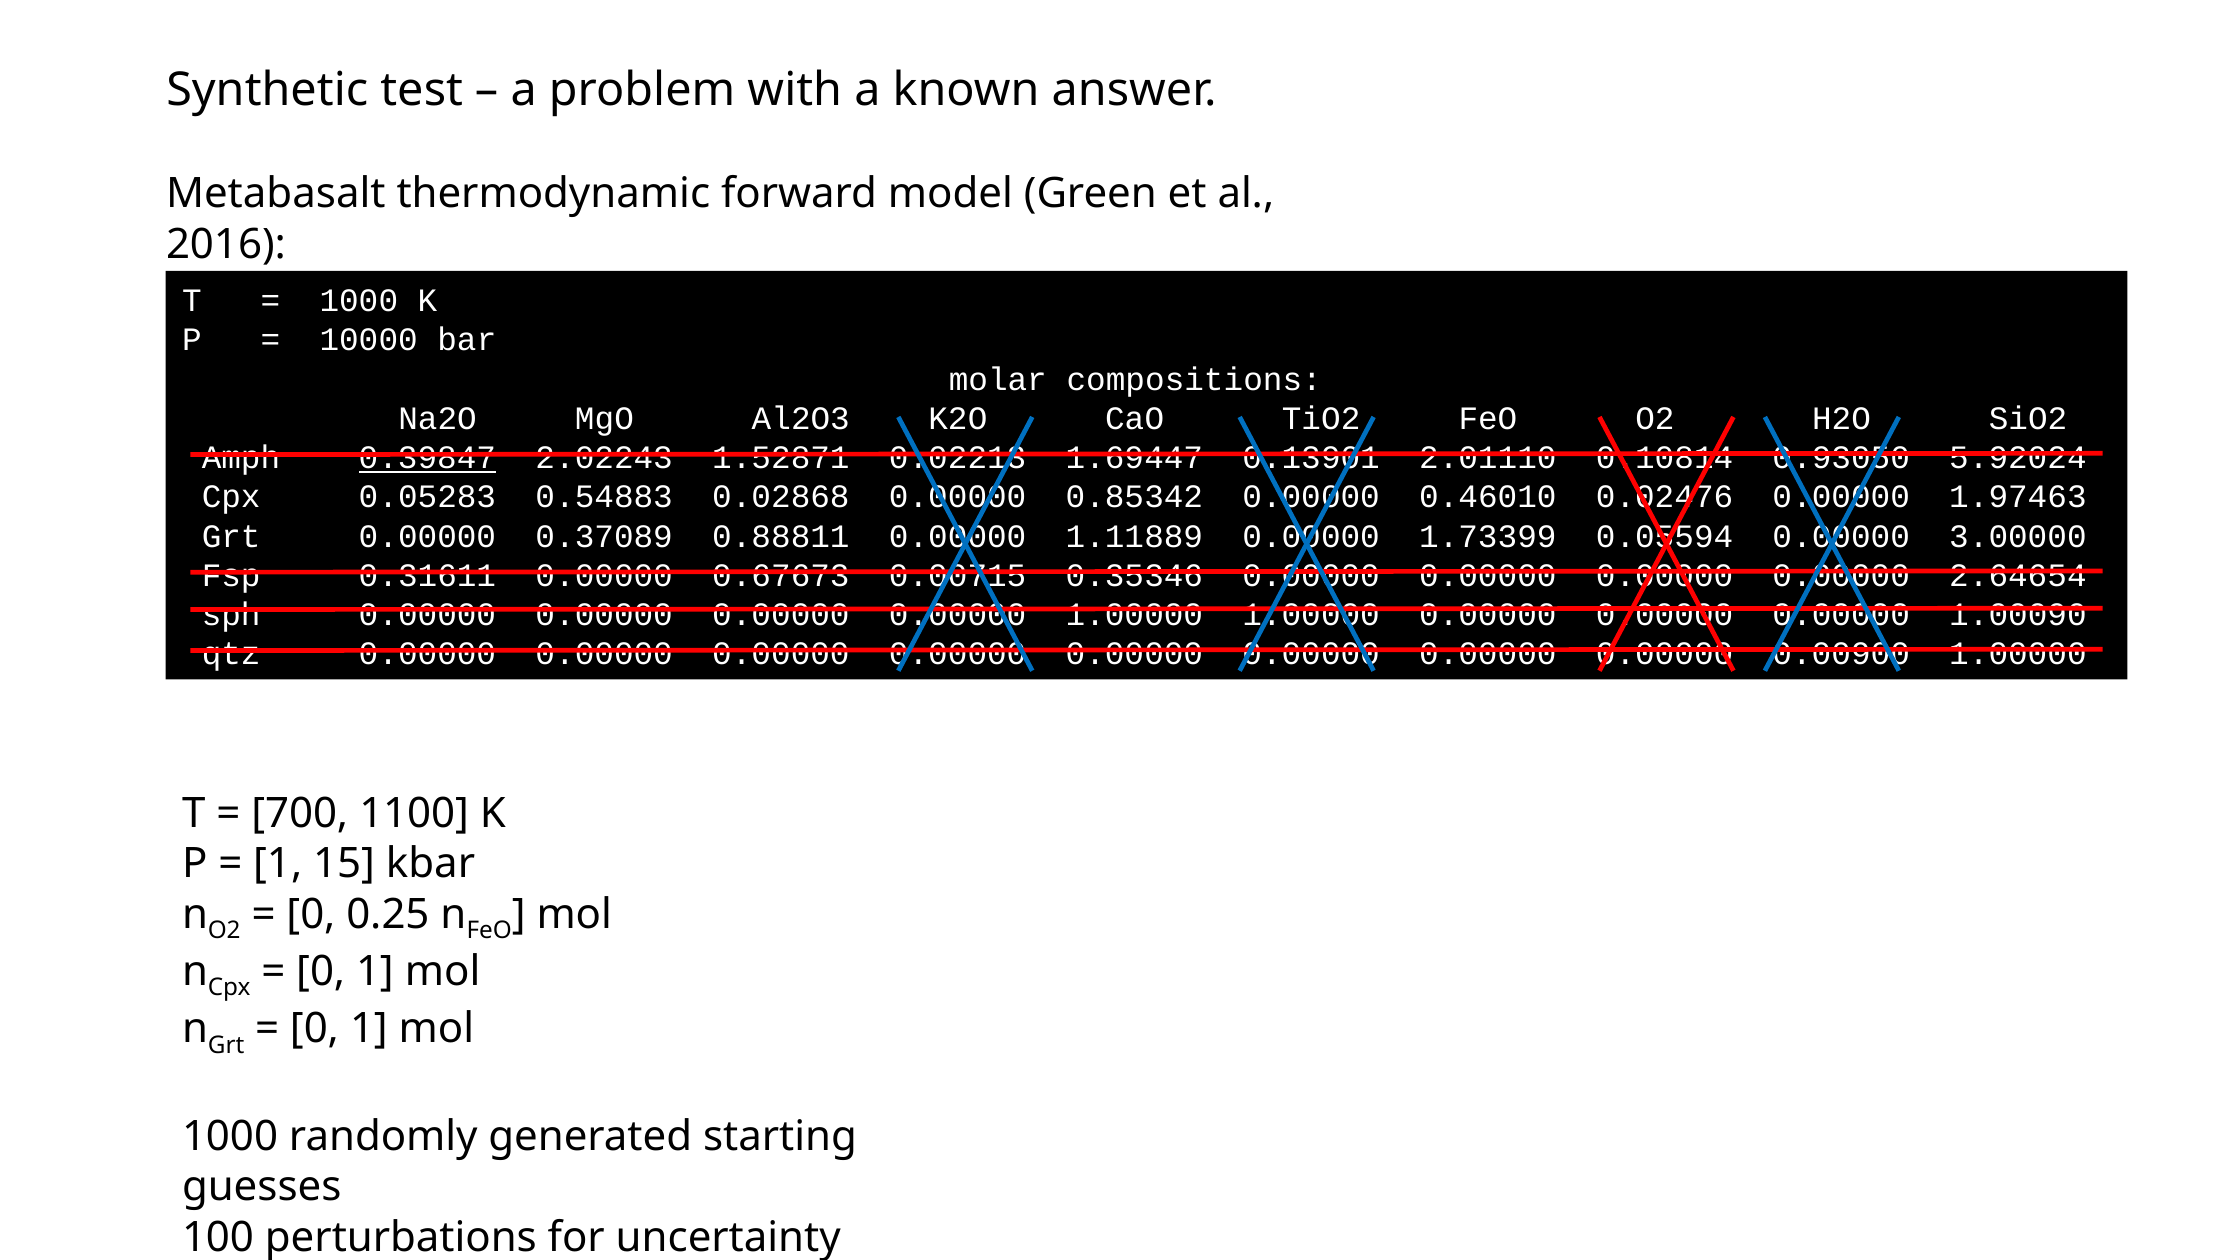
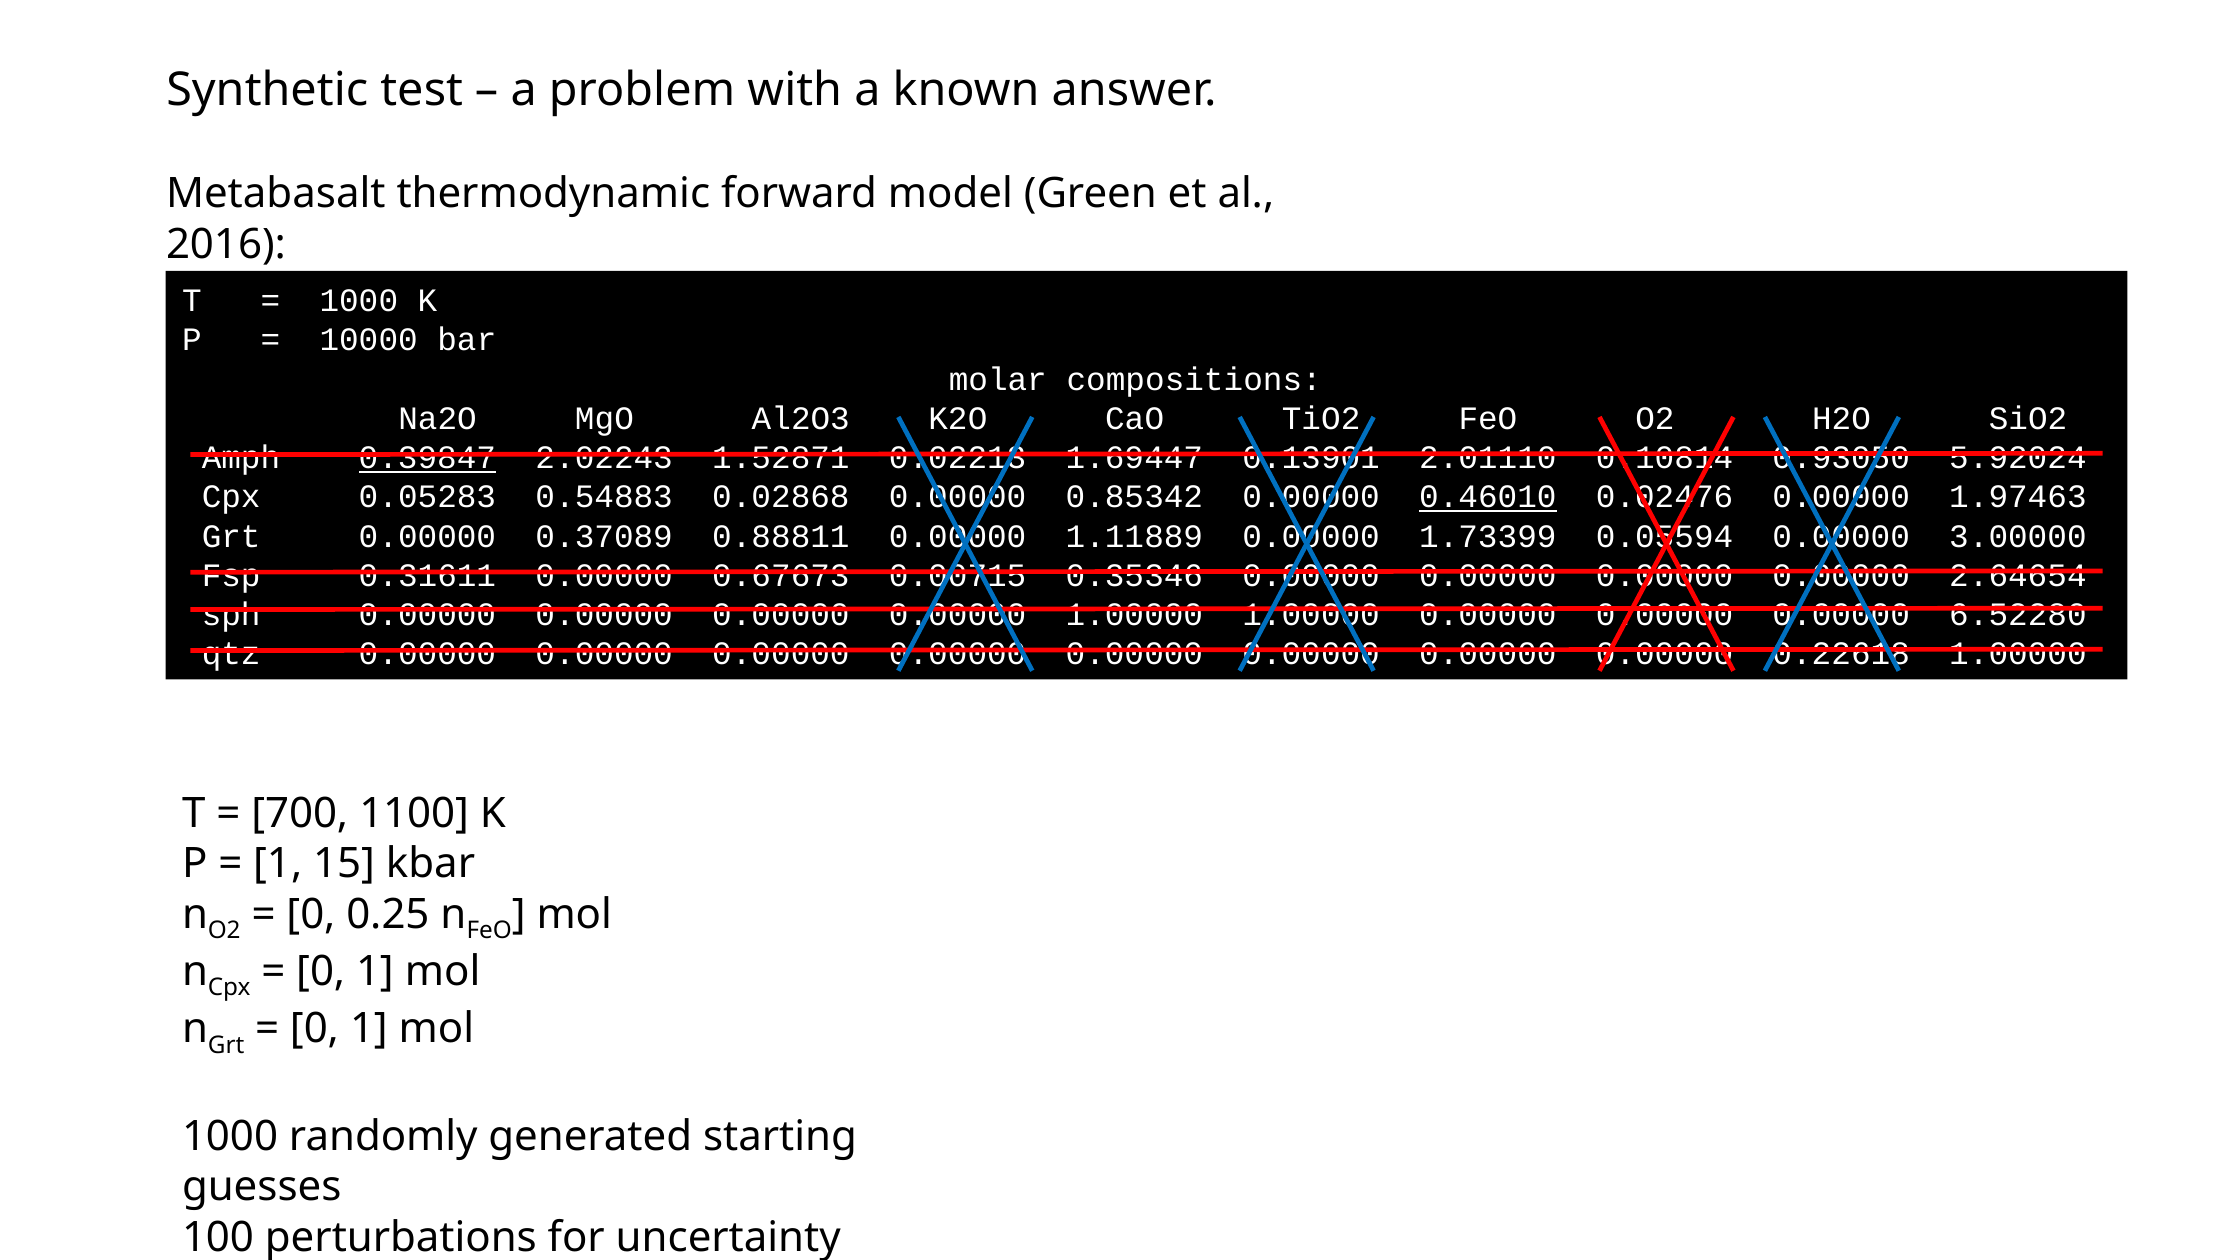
0.46010 underline: none -> present (1488, 497)
1.00090: 1.00090 -> 6.52280 (2018, 615)
0.00900: 0.00900 -> 0.22618 (1841, 654)
